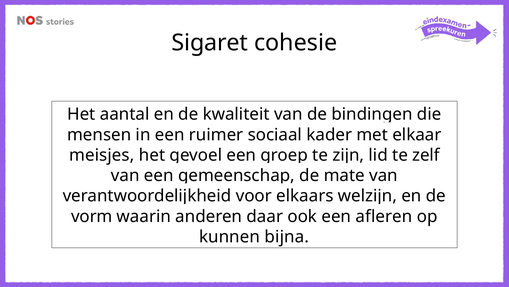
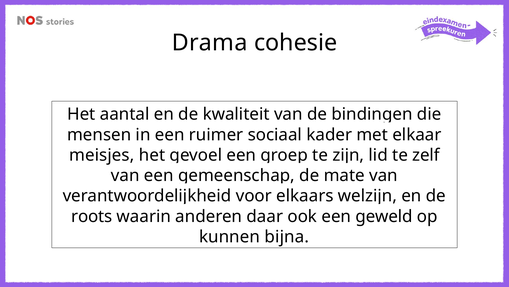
Sigaret: Sigaret -> Drama (210, 43)
vorm: vorm -> roots (92, 216)
afleren: afleren -> geweld (384, 216)
